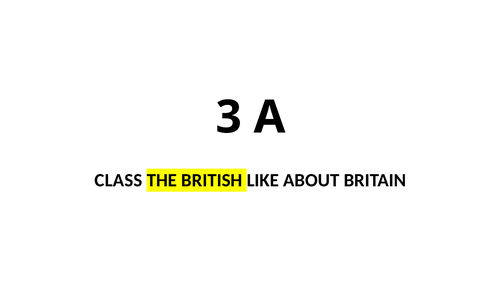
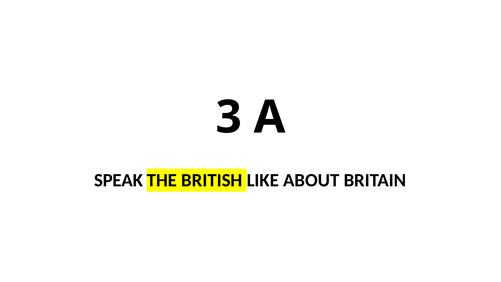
CLASS: CLASS -> SPEAK (119, 180)
